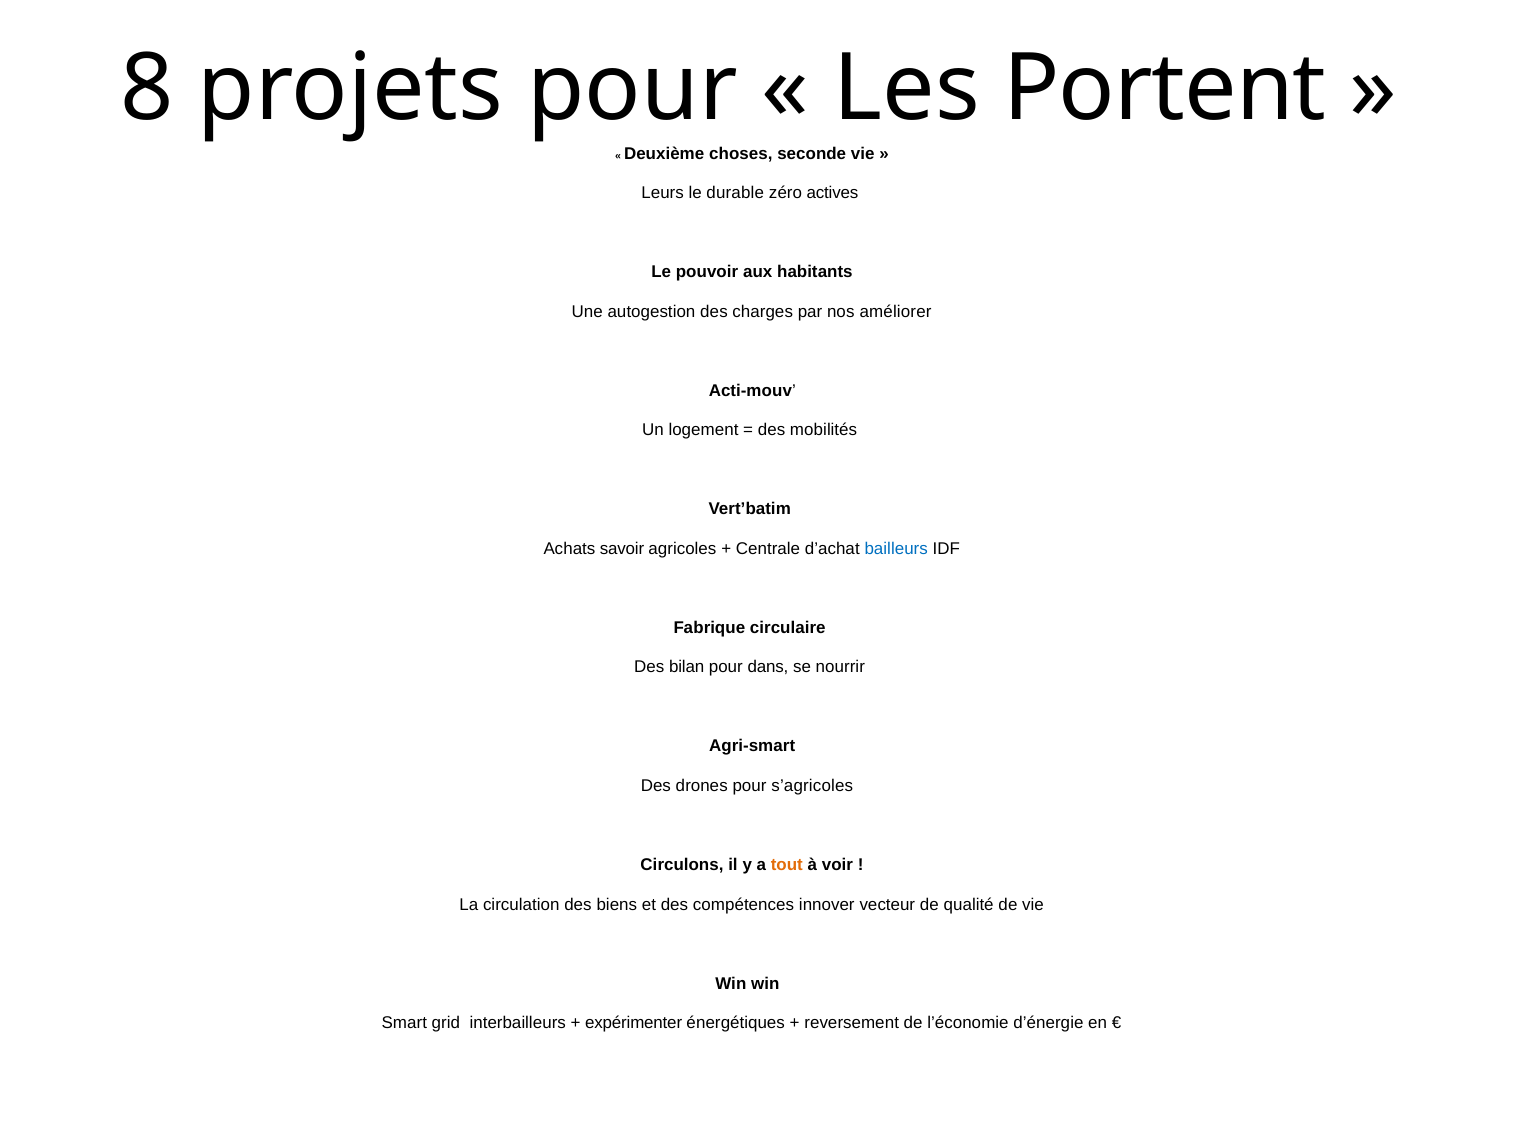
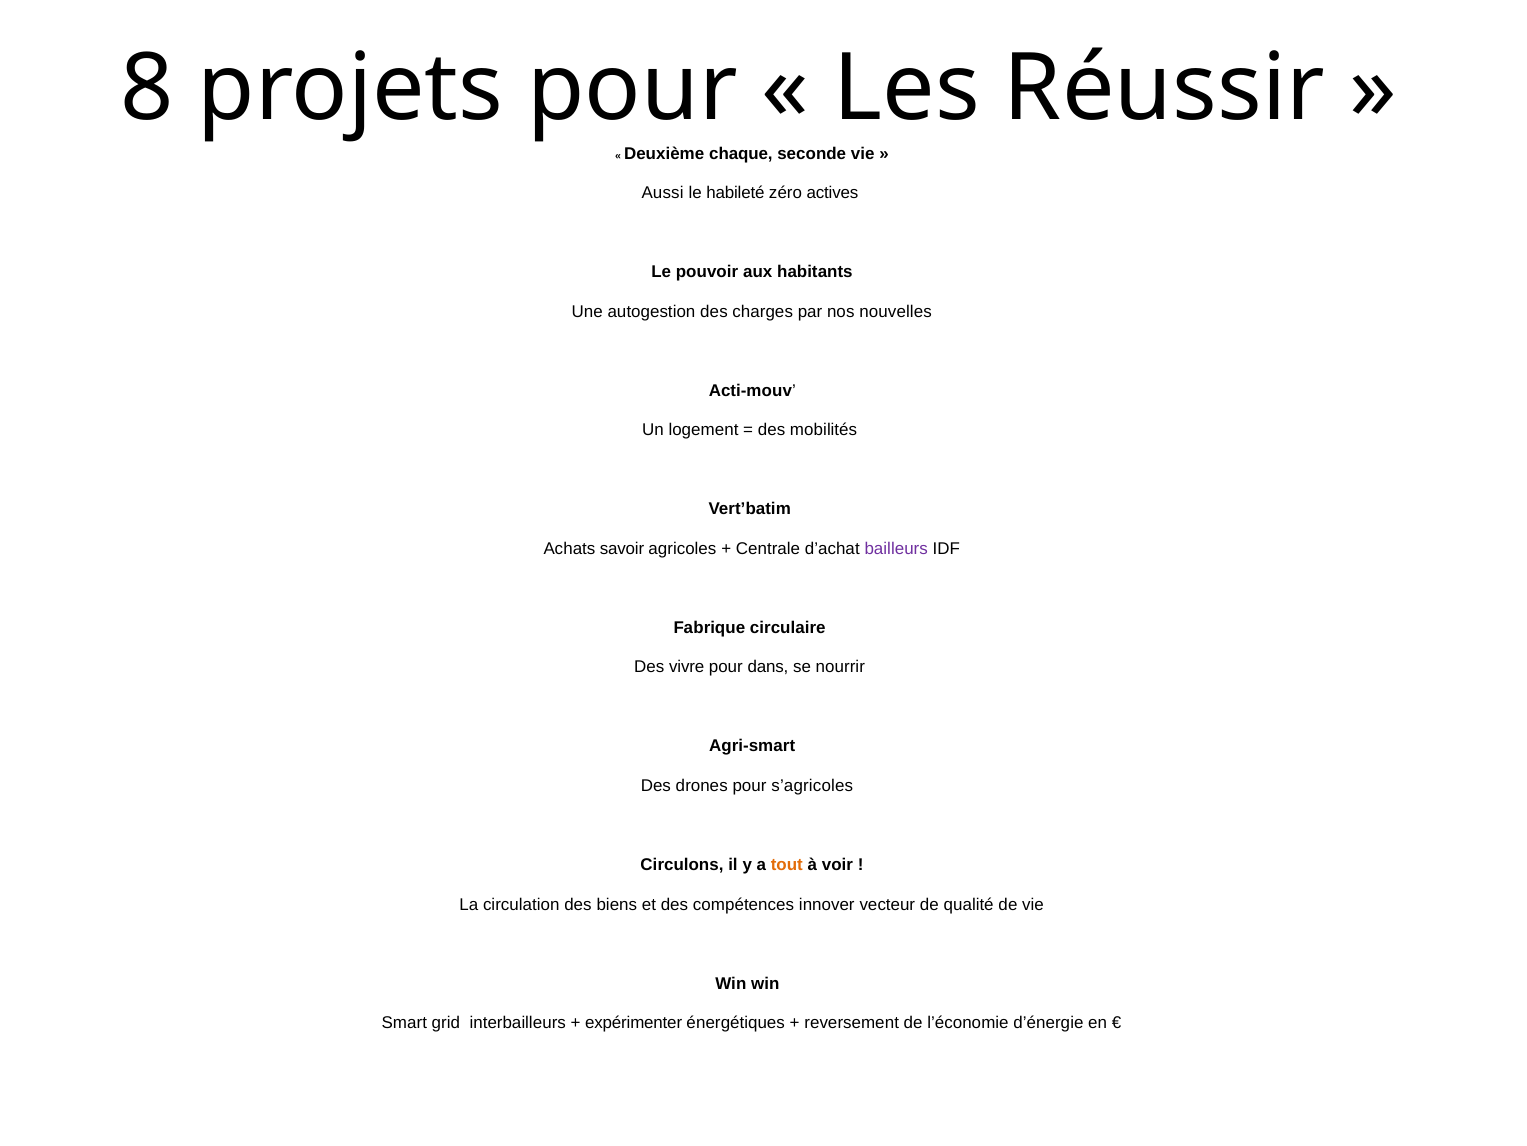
Portent: Portent -> Réussir (1164, 89)
choses: choses -> chaque (741, 153)
Leurs: Leurs -> Aussi (663, 193)
durable: durable -> habileté (735, 193)
améliorer: améliorer -> nouvelles (896, 311)
bailleurs colour: blue -> purple (896, 548)
bilan: bilan -> vivre (687, 667)
